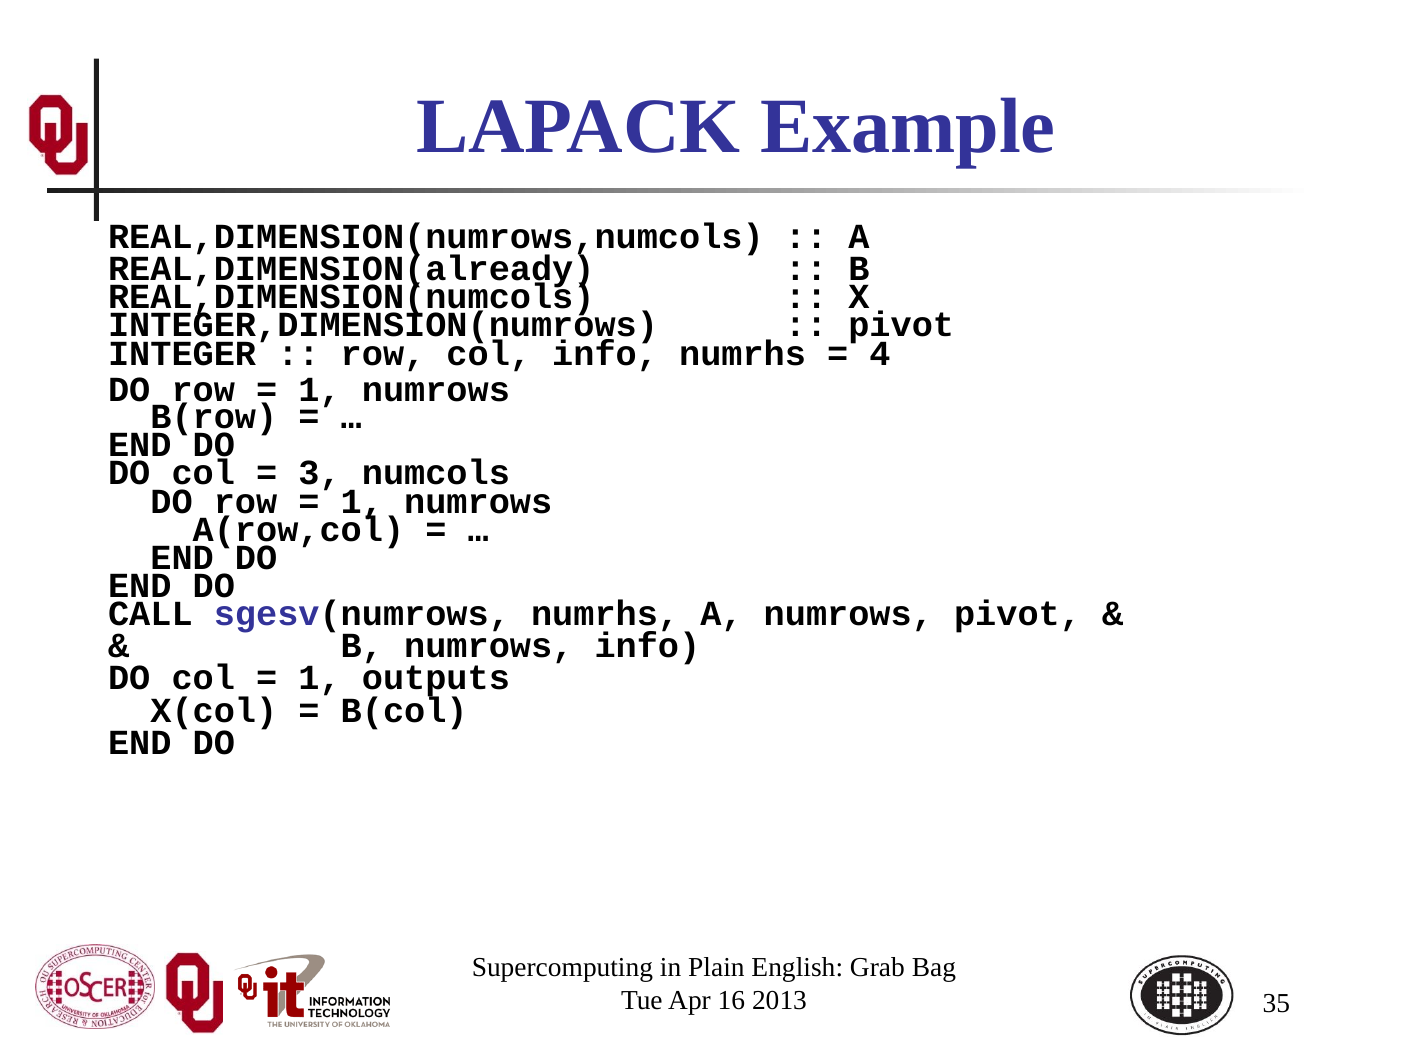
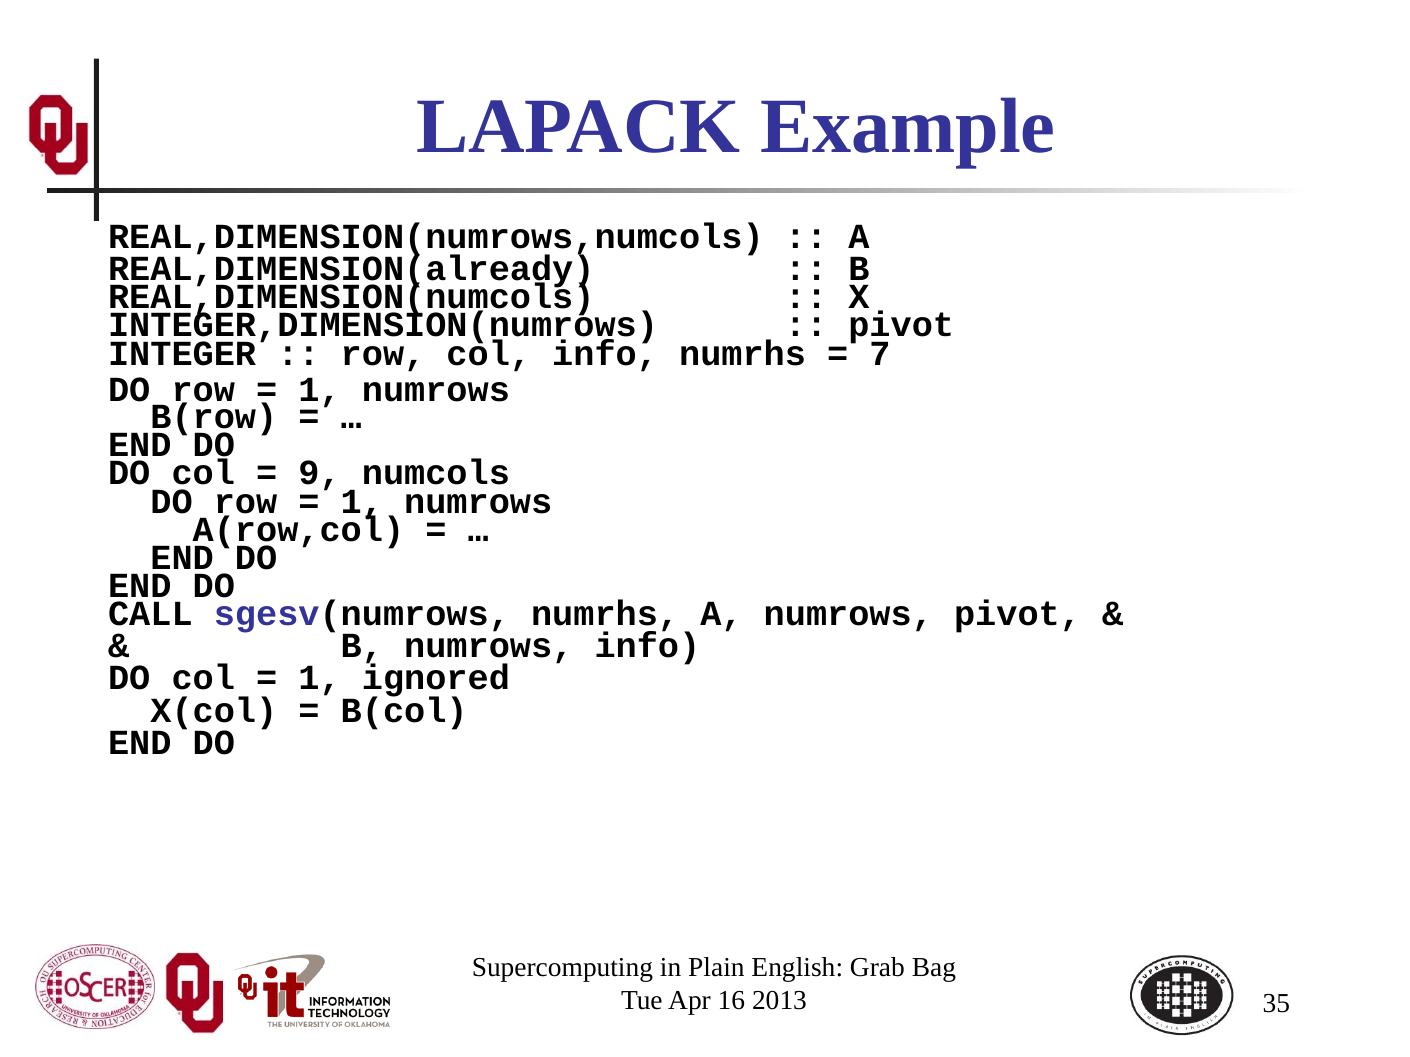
4: 4 -> 7 (880, 354)
3: 3 -> 9 (320, 473)
outputs: outputs -> ignored (436, 678)
